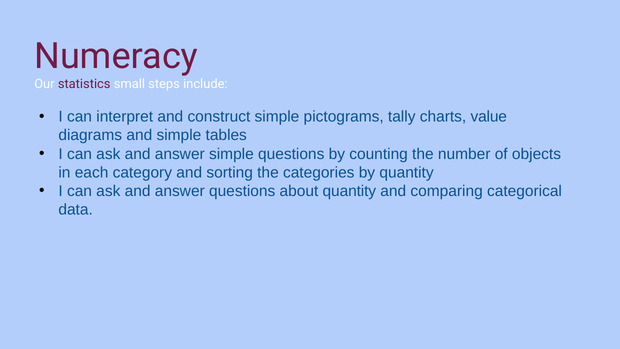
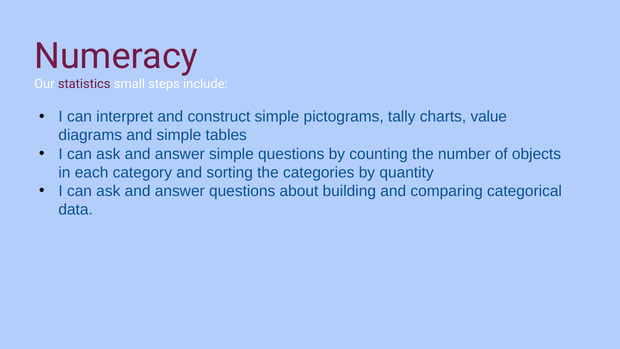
about quantity: quantity -> building (349, 191)
